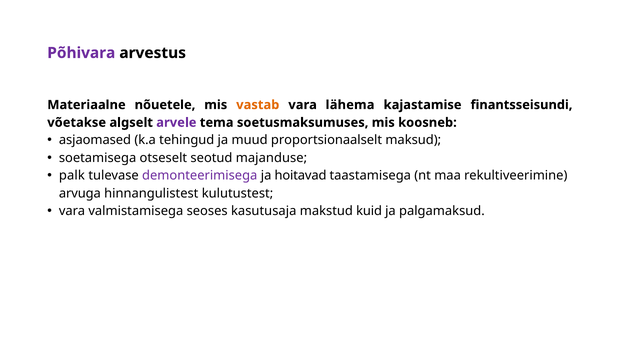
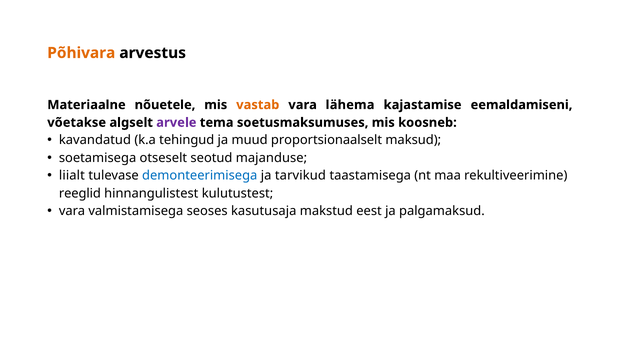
Põhivara colour: purple -> orange (81, 53)
finantsseisundi: finantsseisundi -> eemaldamiseni (521, 105)
asjaomased: asjaomased -> kavandatud (95, 140)
palk: palk -> liialt (72, 175)
demonteerimisega colour: purple -> blue (200, 175)
hoitavad: hoitavad -> tarvikud (300, 175)
arvuga: arvuga -> reeglid (80, 193)
kuid: kuid -> eest (369, 211)
